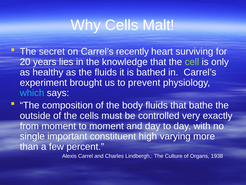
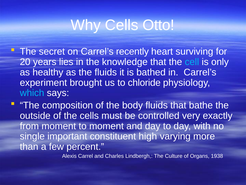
Malt: Malt -> Otto (158, 25)
cell colour: light green -> light blue (192, 62)
prevent: prevent -> chloride (144, 82)
